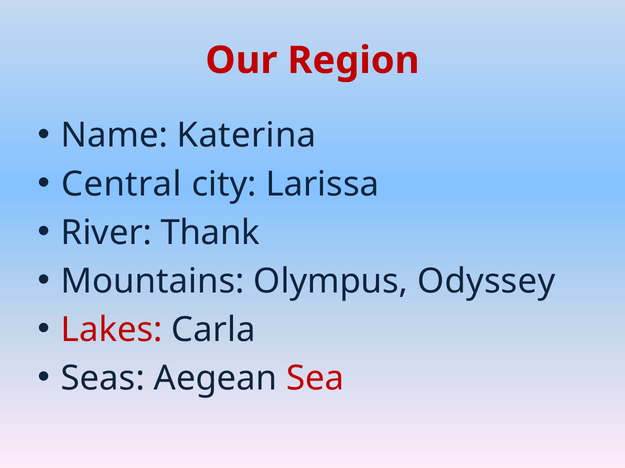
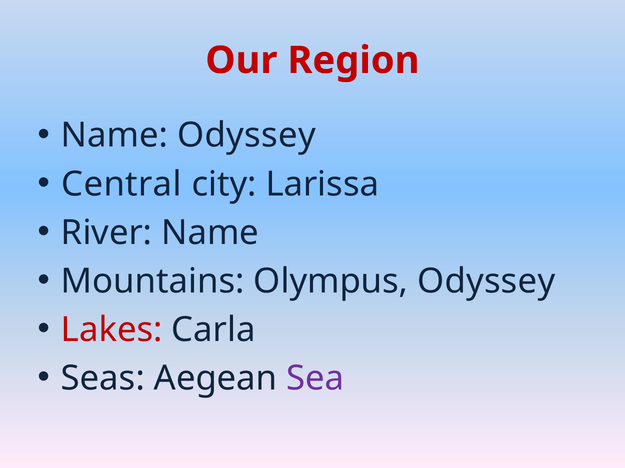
Name Katerina: Katerina -> Odyssey (247, 136)
River Thank: Thank -> Name (210, 233)
Sea colour: red -> purple (315, 379)
